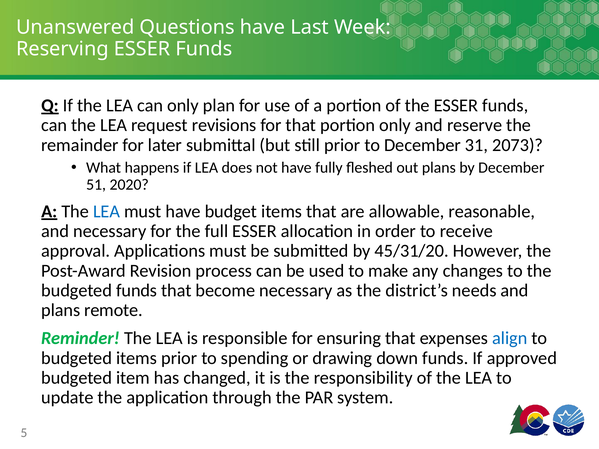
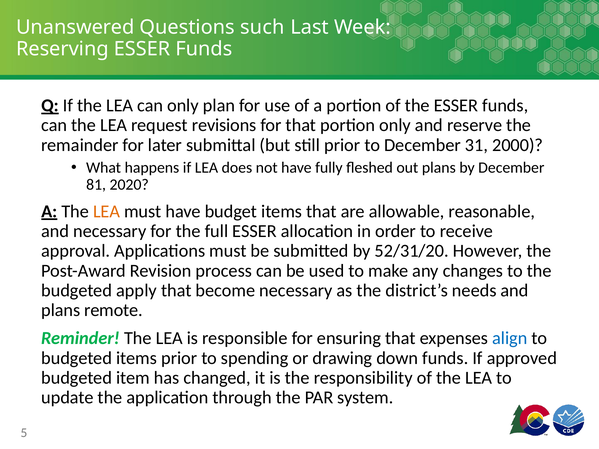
Questions have: have -> such (262, 27)
2073: 2073 -> 2000 (518, 145)
51: 51 -> 81 (96, 185)
LEA colour: blue -> orange (107, 212)
45/31/20: 45/31/20 -> 52/31/20 (412, 251)
budgeted funds: funds -> apply (136, 291)
